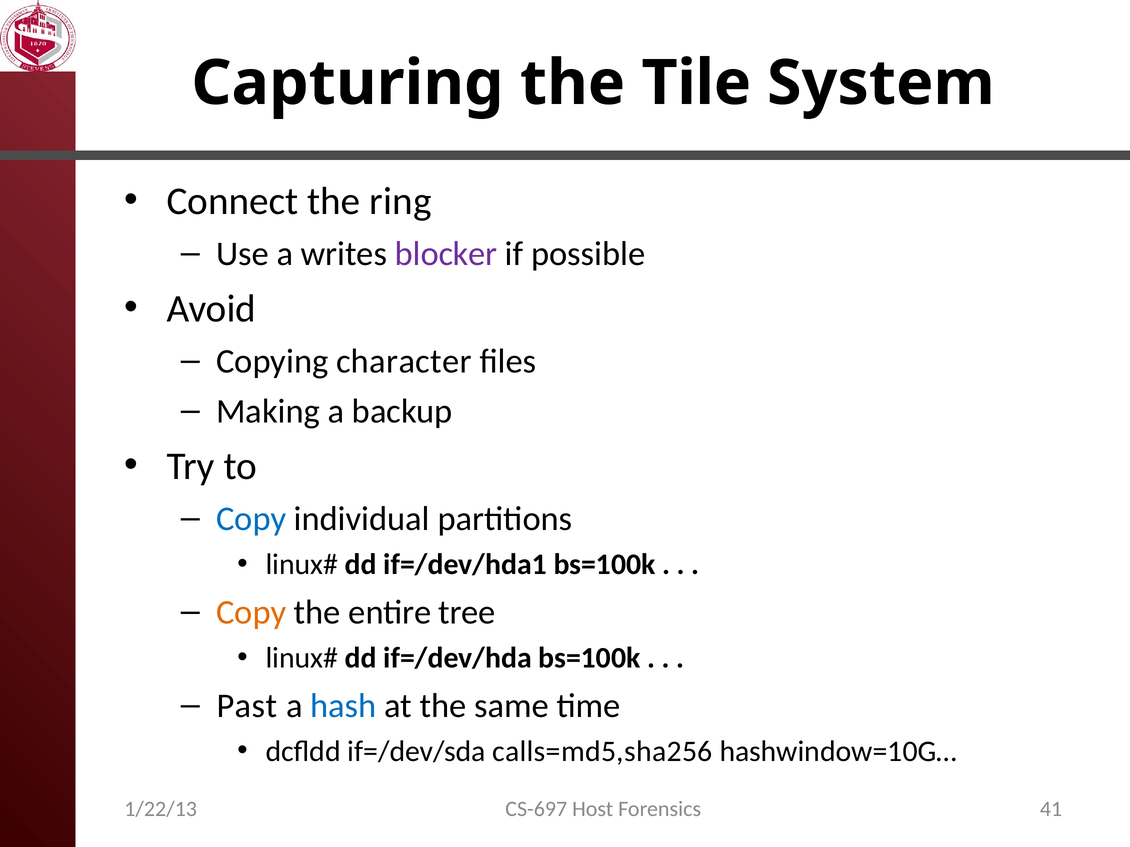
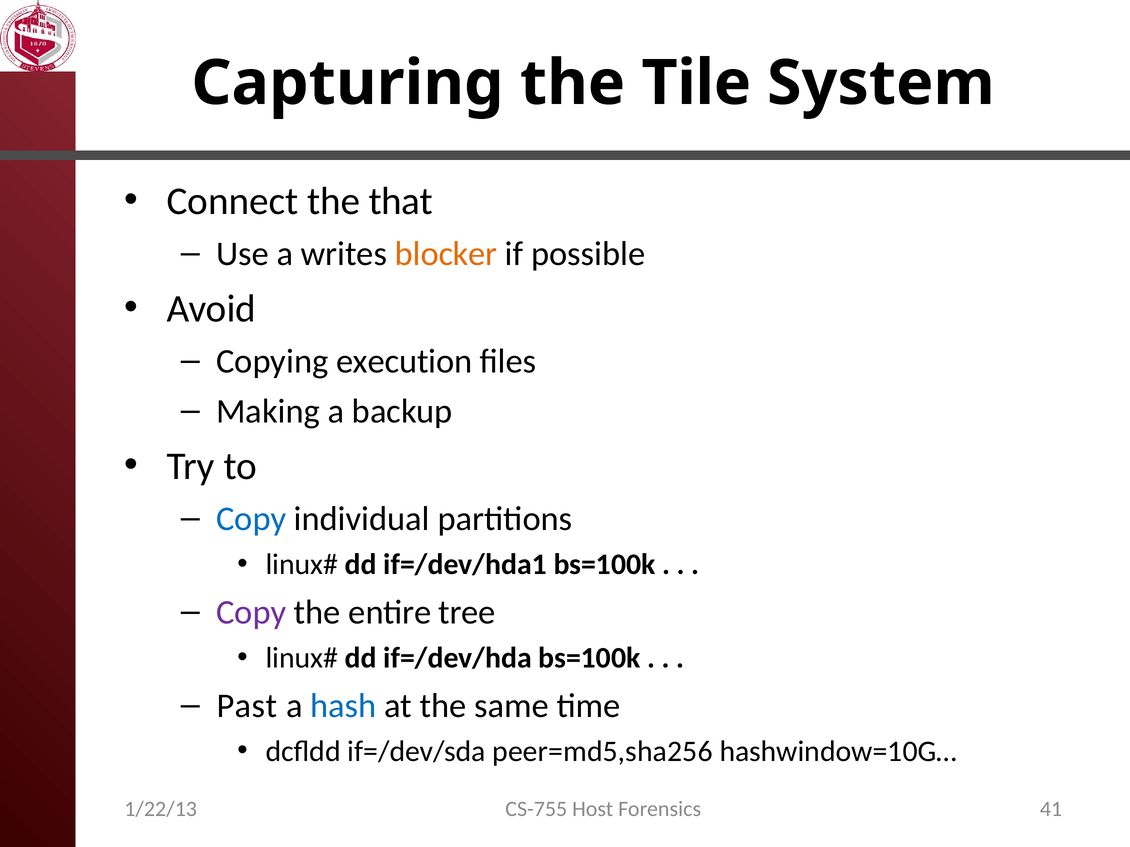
ring: ring -> that (401, 201)
blocker colour: purple -> orange (446, 254)
character: character -> execution (404, 362)
Copy colour: orange -> purple (251, 613)
calls=md5,sha256: calls=md5,sha256 -> peer=md5,sha256 (603, 752)
CS-697: CS-697 -> CS-755 (536, 809)
